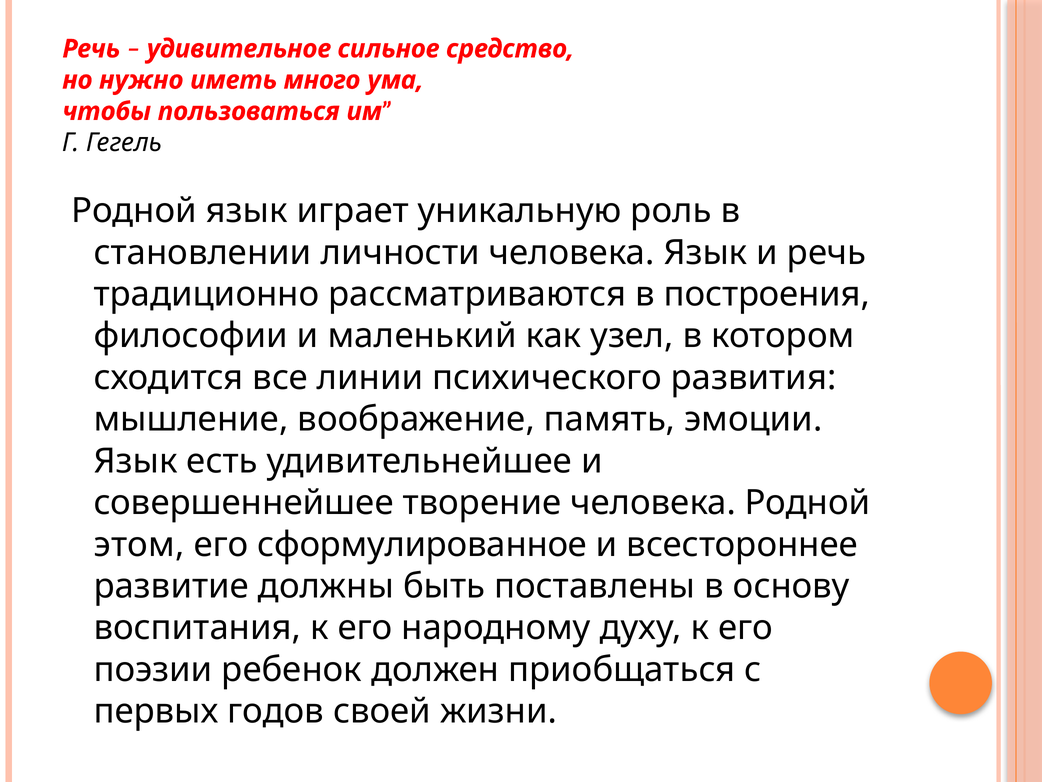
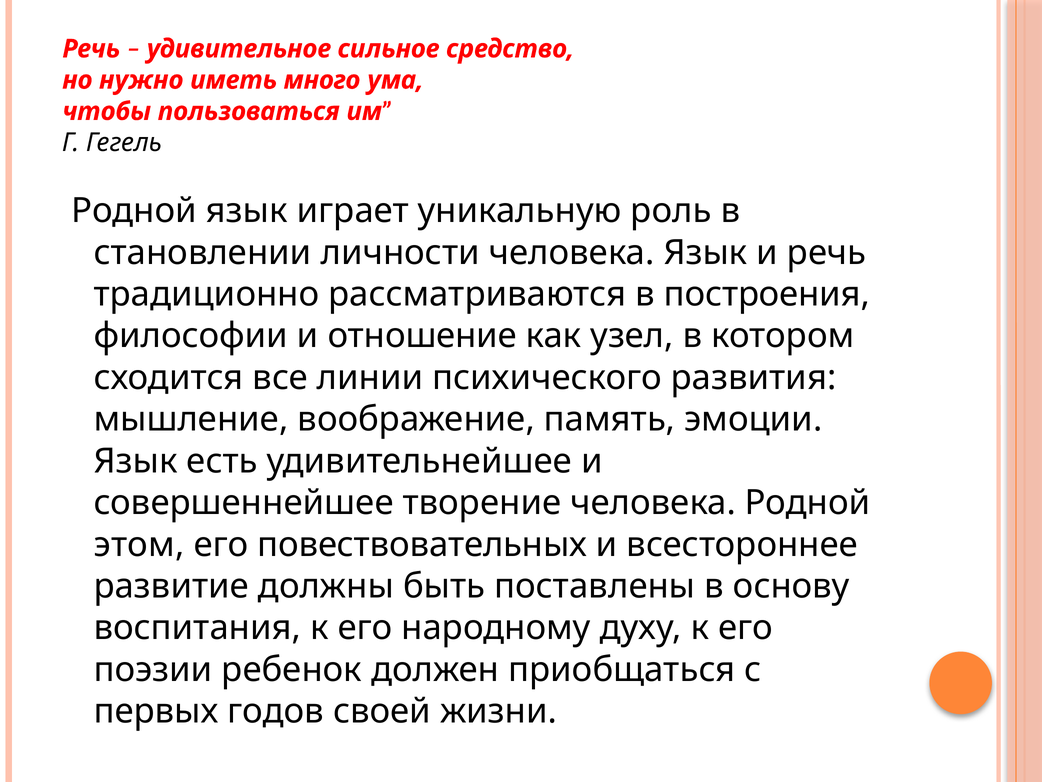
маленький: маленький -> отношение (422, 336)
сформулированное: сформулированное -> повествовательных (422, 544)
